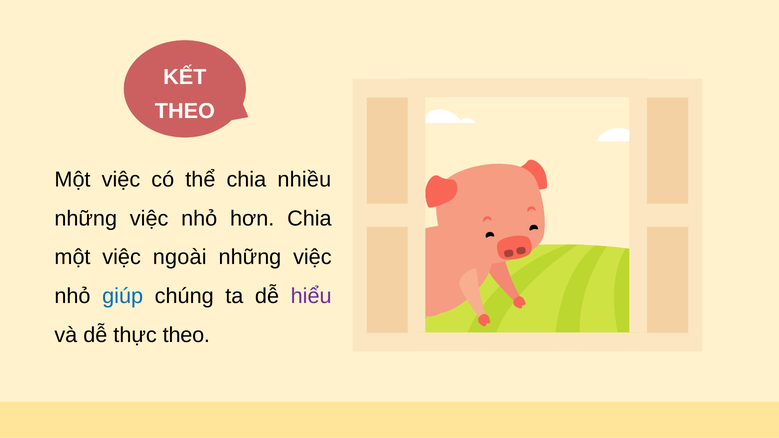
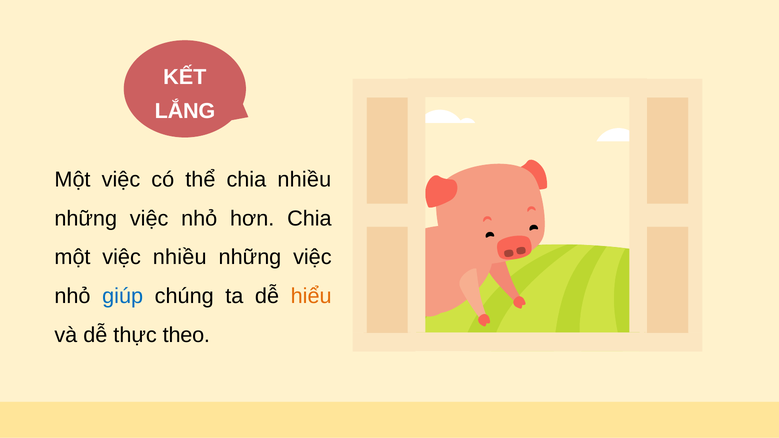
THEO: THEO -> LẮNG (185, 111)
việc ngoài: ngoài -> nhiều (180, 257)
hiểu colour: purple -> orange (311, 296)
